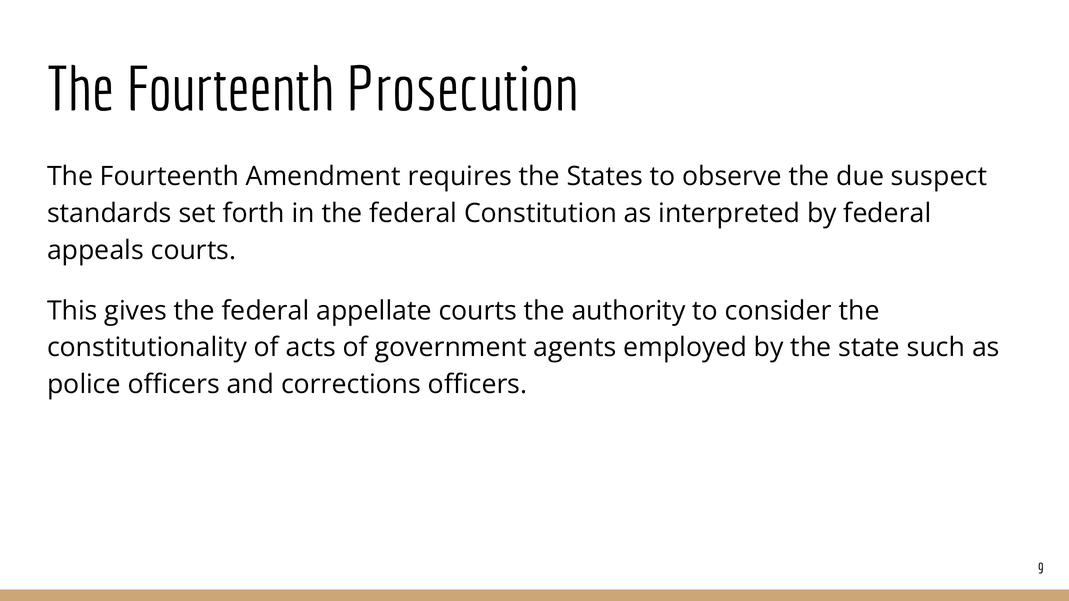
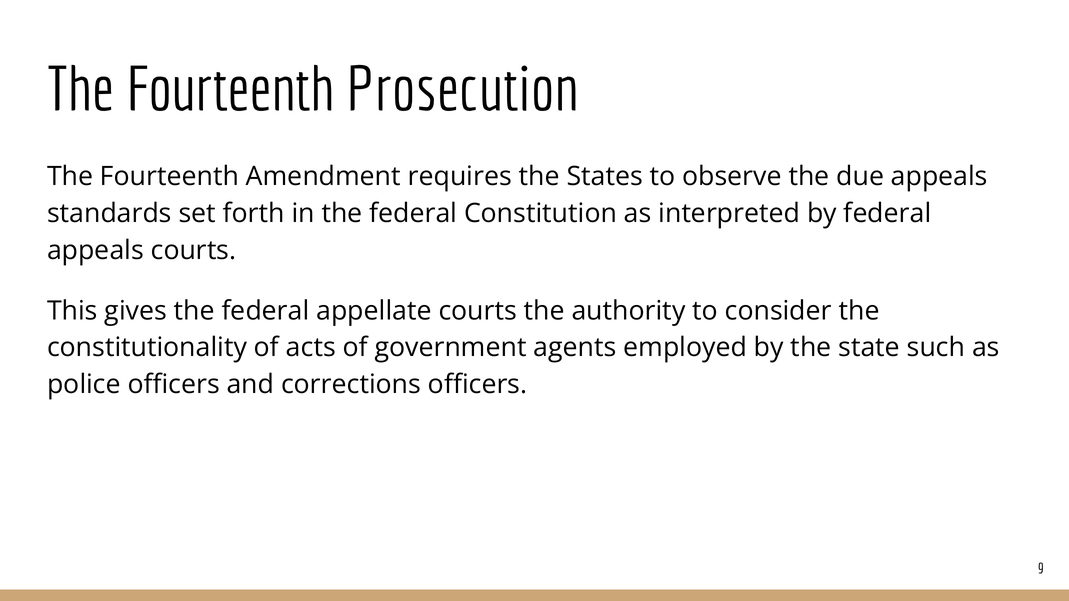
due suspect: suspect -> appeals (939, 177)
